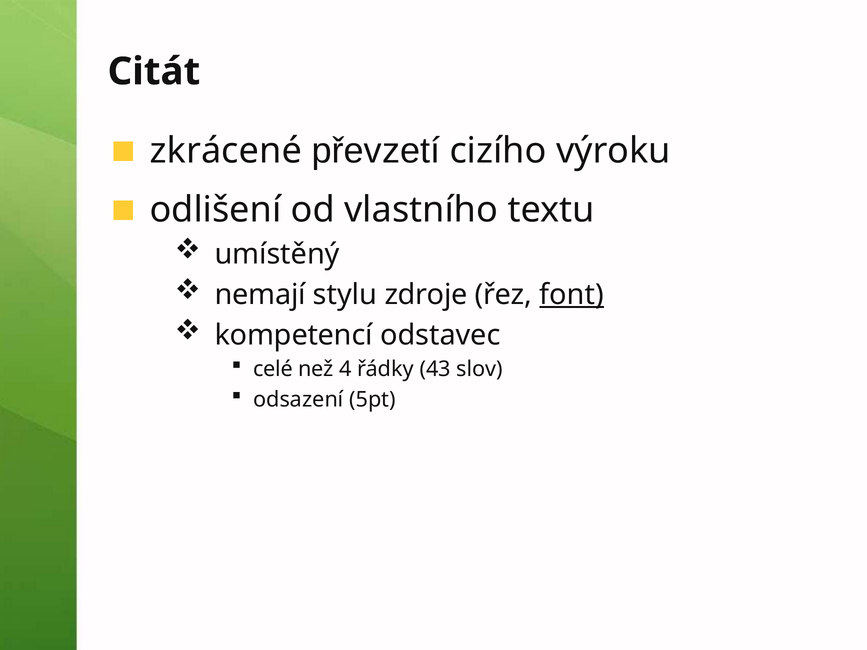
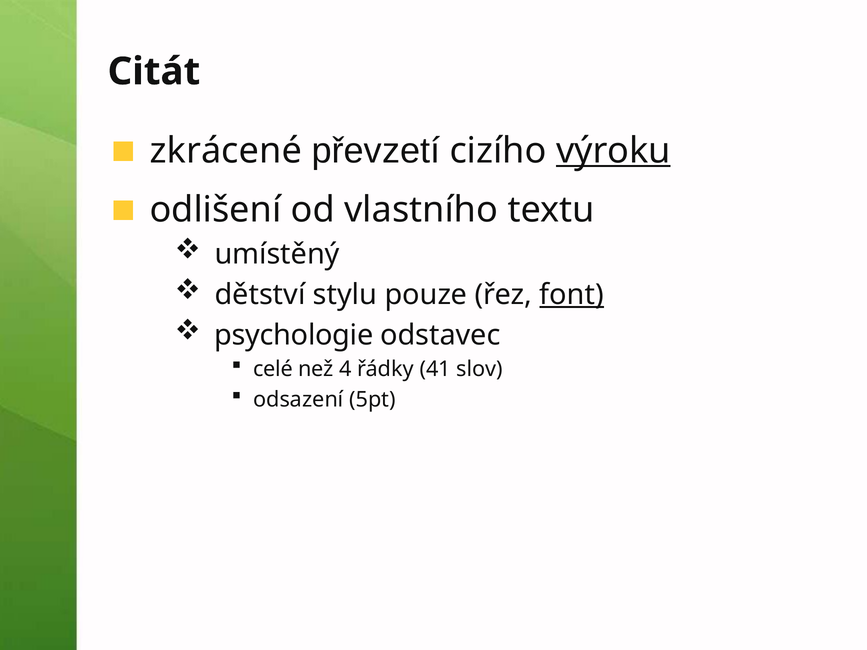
výroku underline: none -> present (613, 151)
nemají: nemají -> dětství (260, 295)
zdroje: zdroje -> pouze (426, 295)
kompetencí: kompetencí -> psychologie (294, 335)
43: 43 -> 41 (435, 369)
